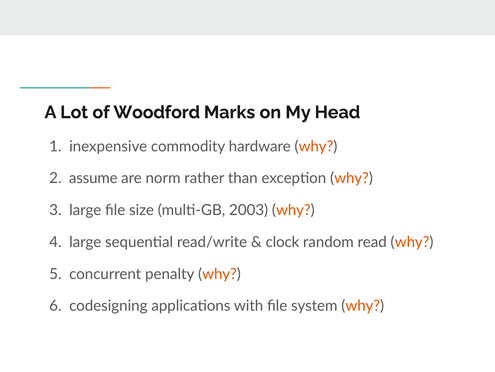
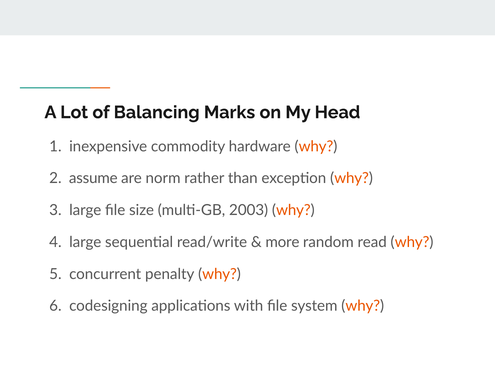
Woodford: Woodford -> Balancing (157, 112)
clock: clock -> more (282, 242)
